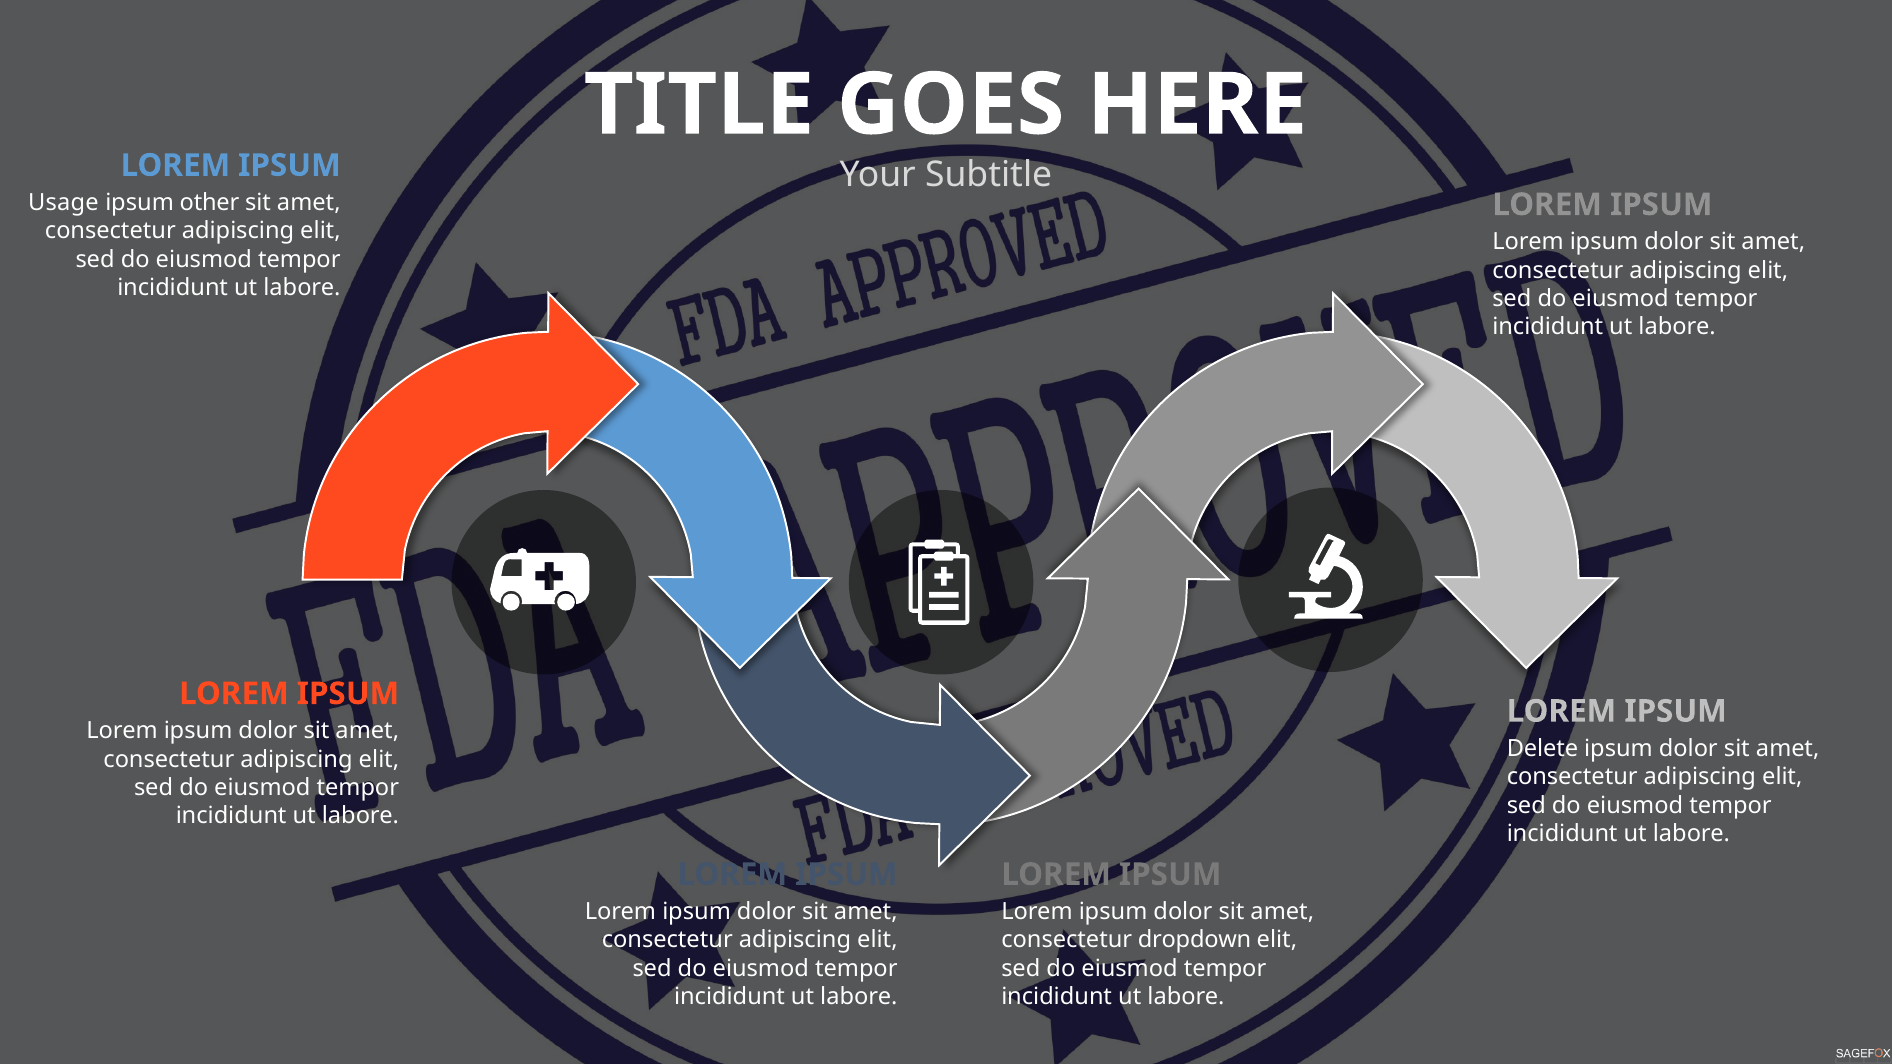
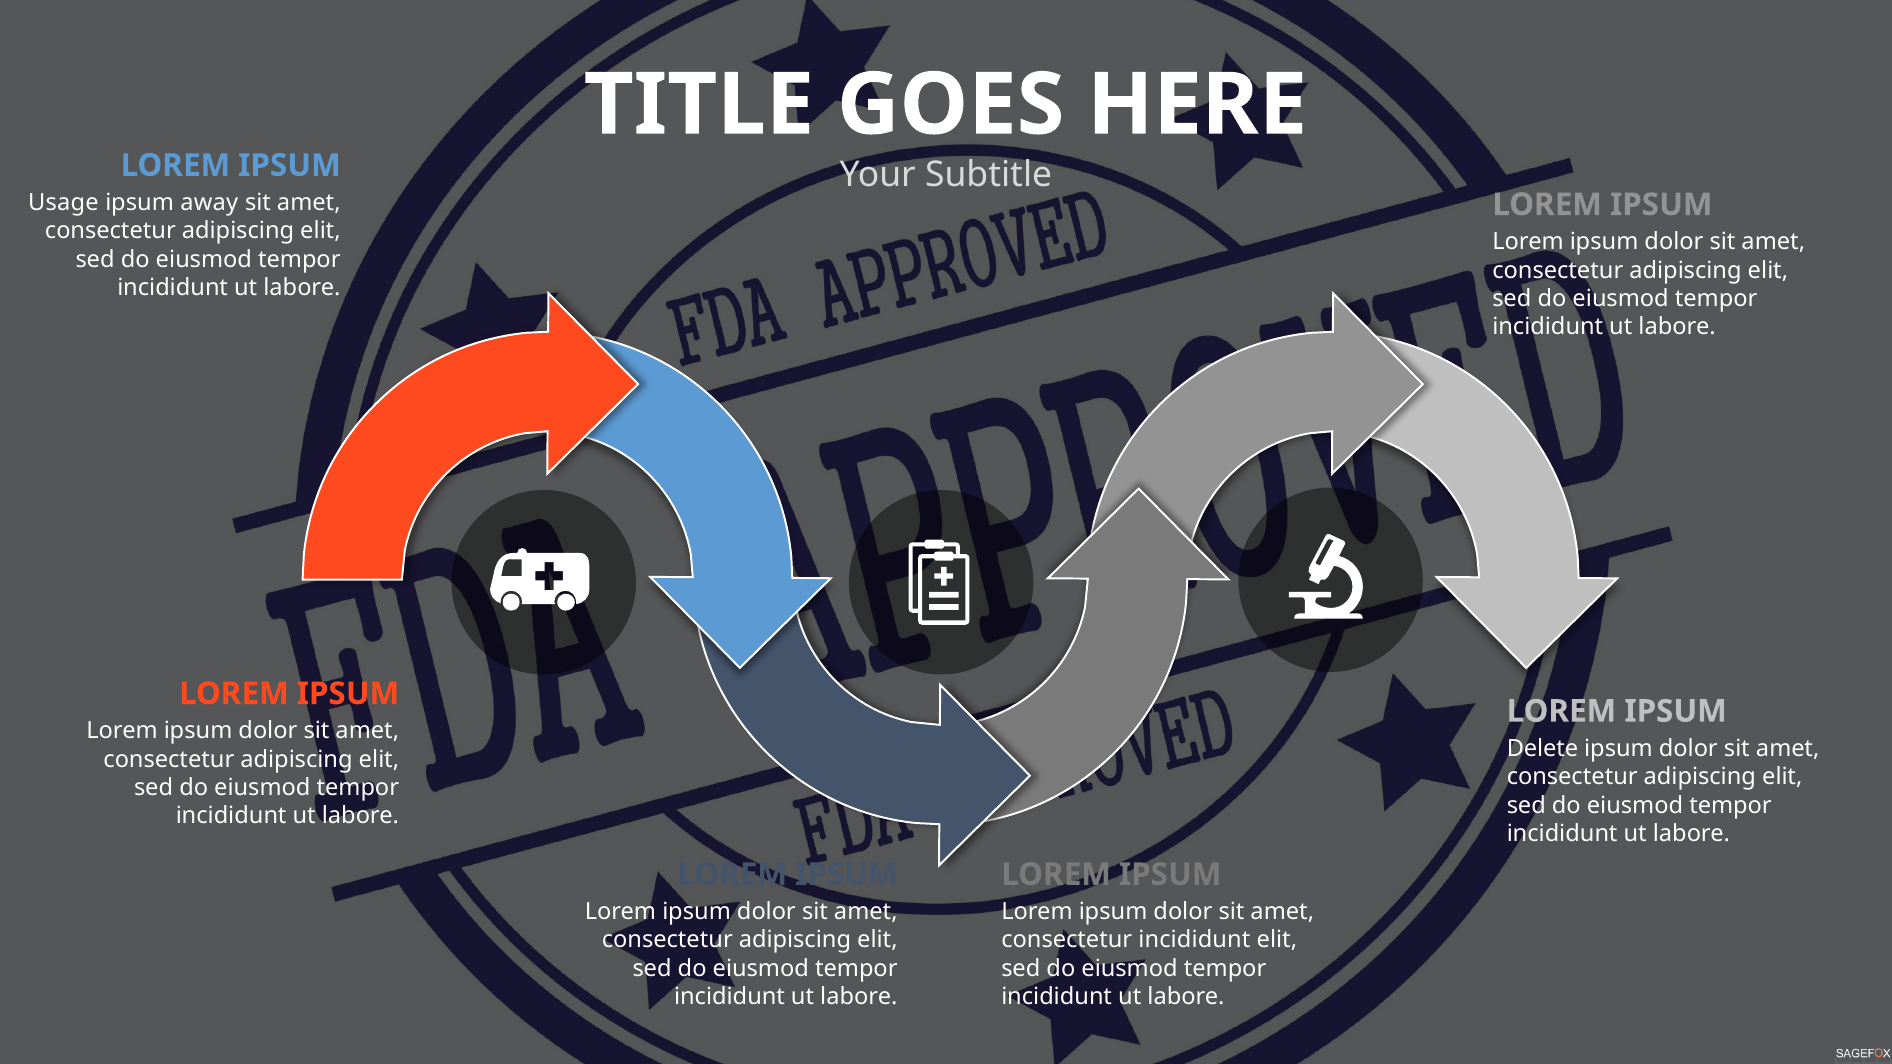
other: other -> away (209, 203)
consectetur dropdown: dropdown -> incididunt (1194, 940)
